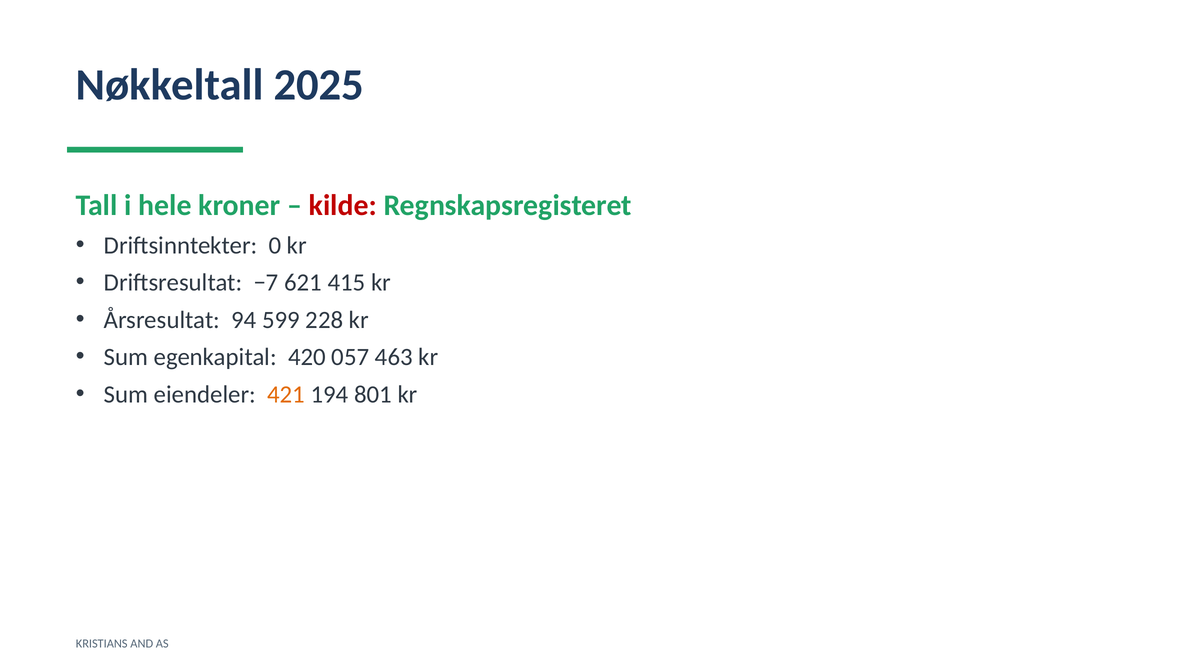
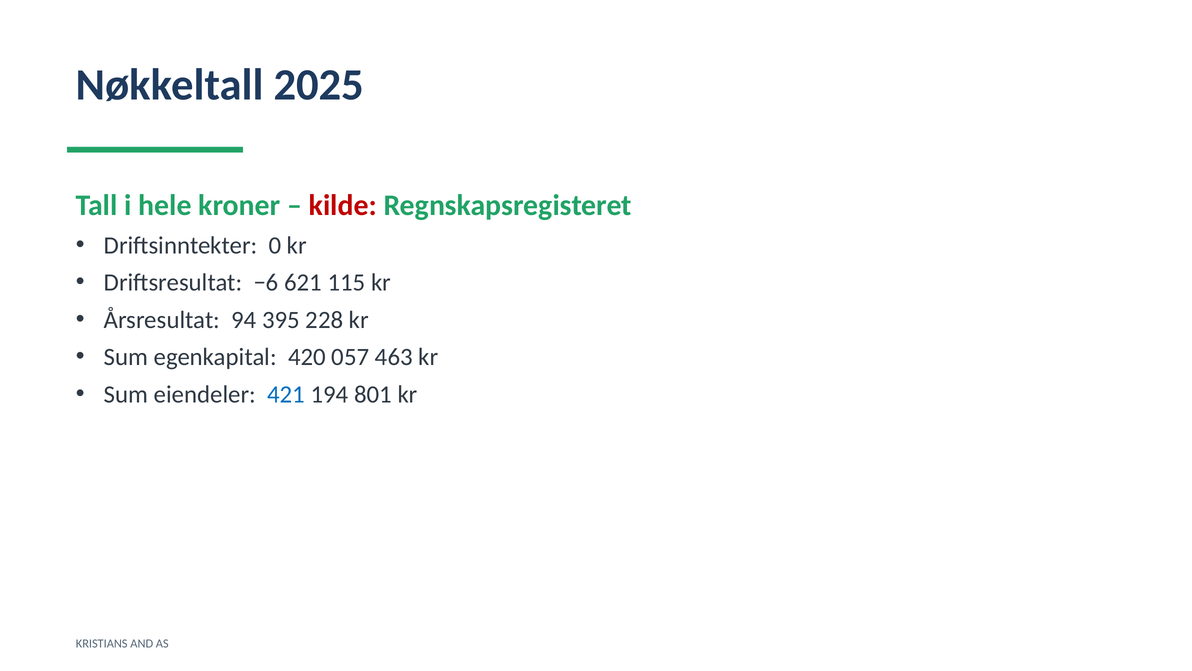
−7: −7 -> −6 (266, 282)
415: 415 -> 115 (346, 282)
599: 599 -> 395 (281, 320)
421 colour: orange -> blue (286, 394)
